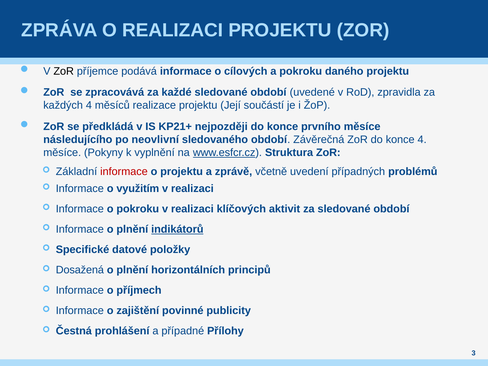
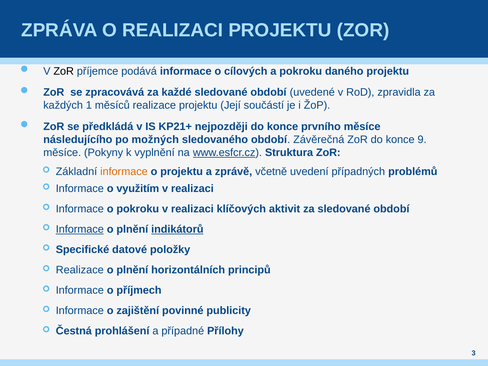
každých 4: 4 -> 1 (89, 105)
neovlivní: neovlivní -> možných (155, 139)
konce 4: 4 -> 9 (422, 139)
informace colour: red -> orange (124, 172)
Informace underline: none -> present (80, 229)
Dosažená: Dosažená -> Realizace (80, 270)
